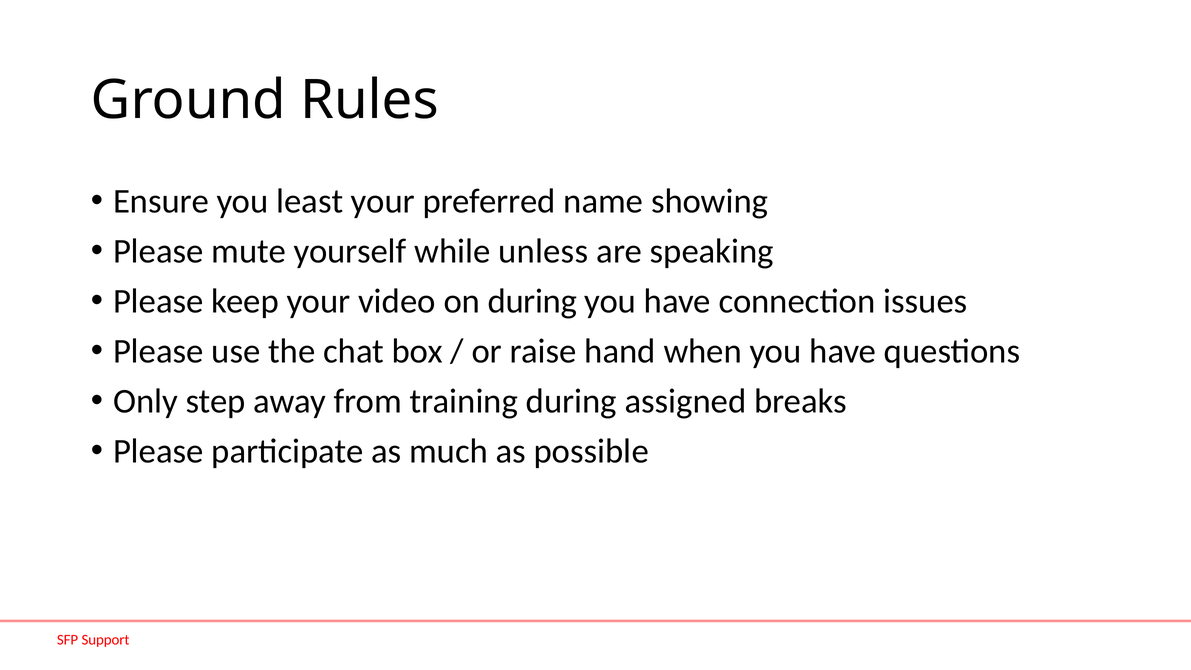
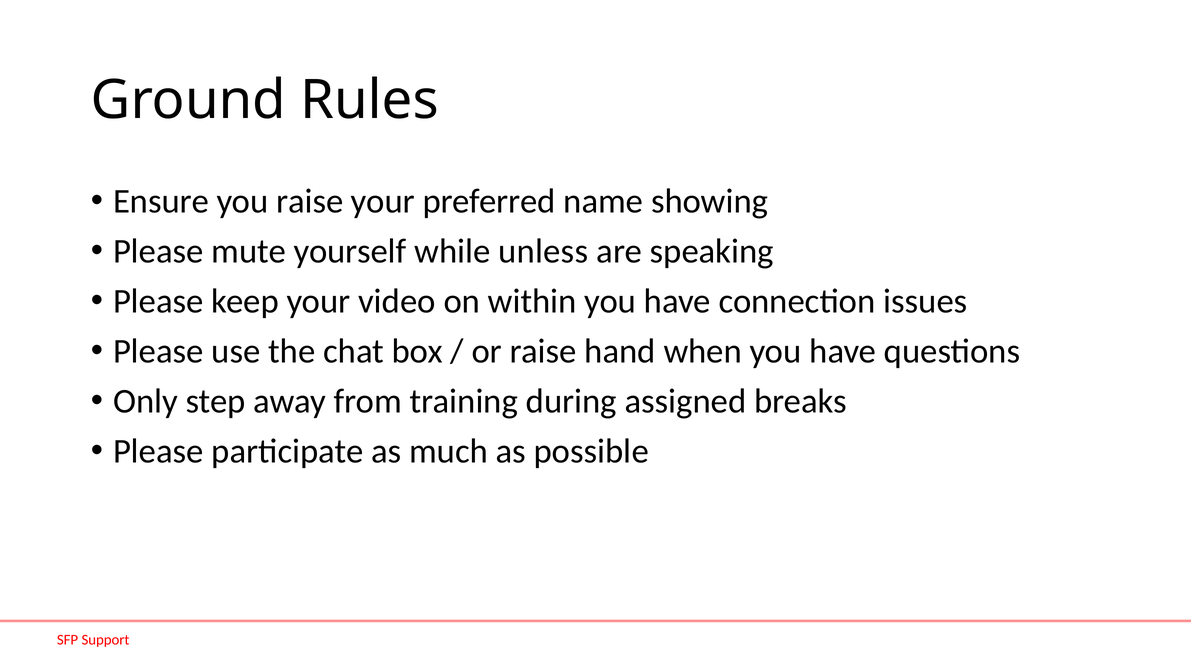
you least: least -> raise (310, 201)
on during: during -> within (532, 301)
